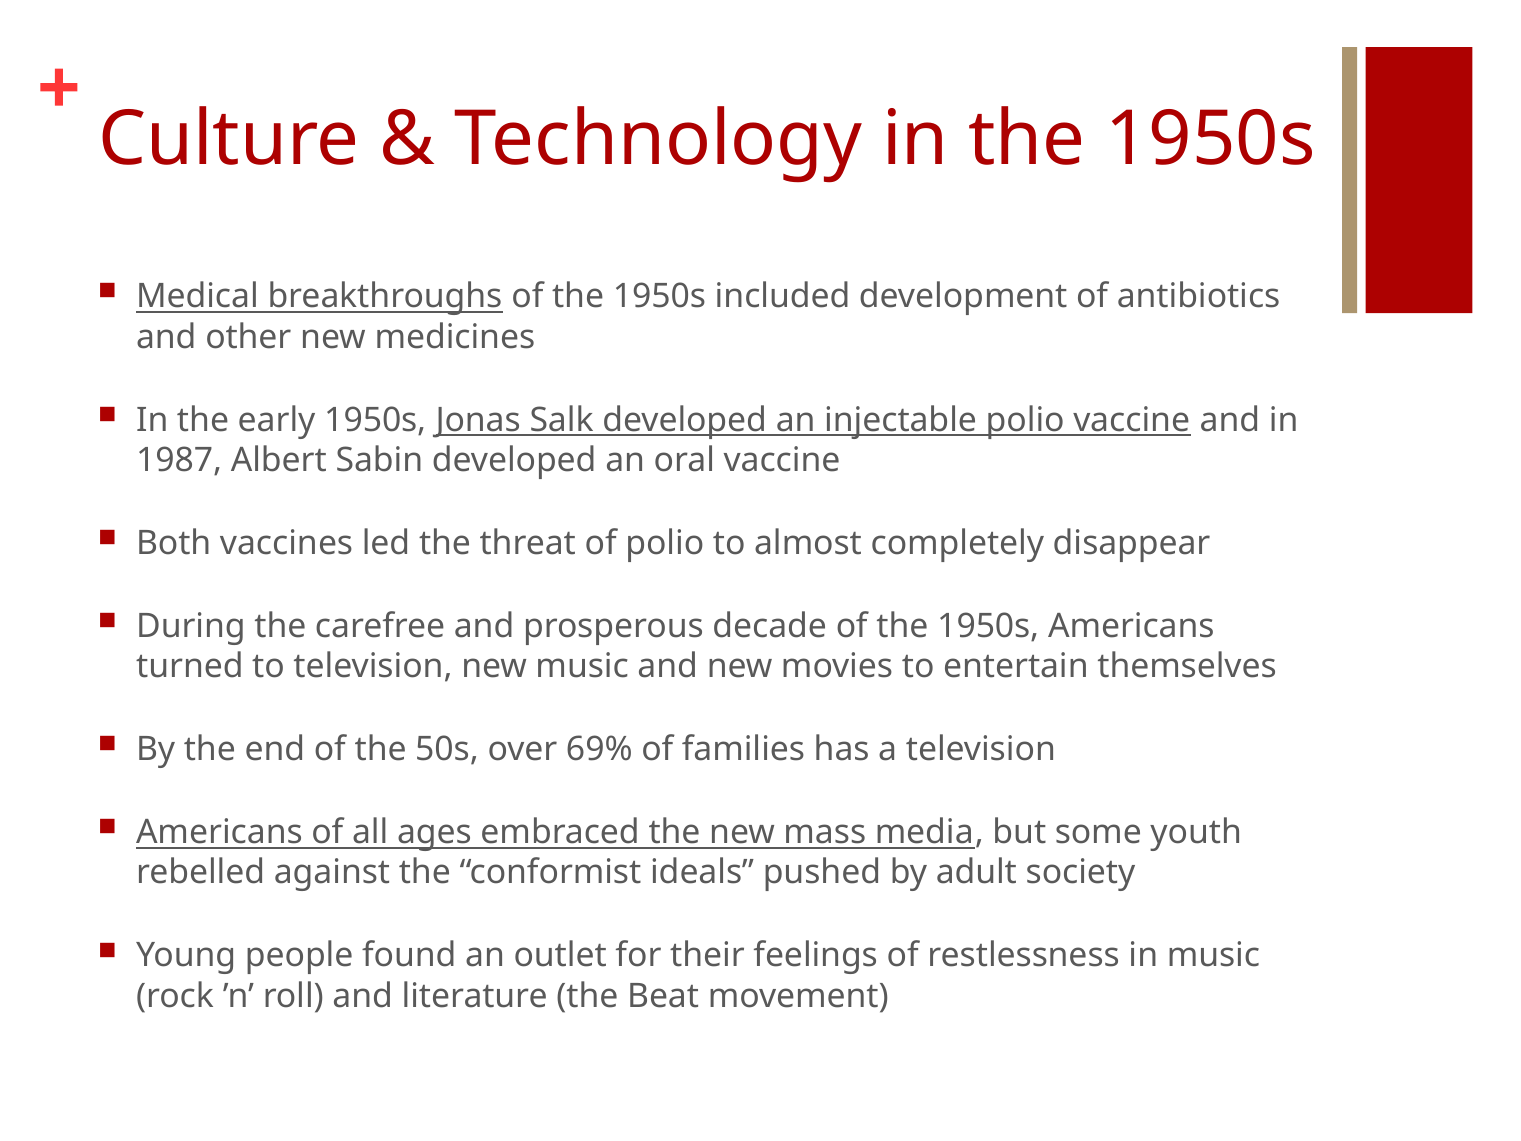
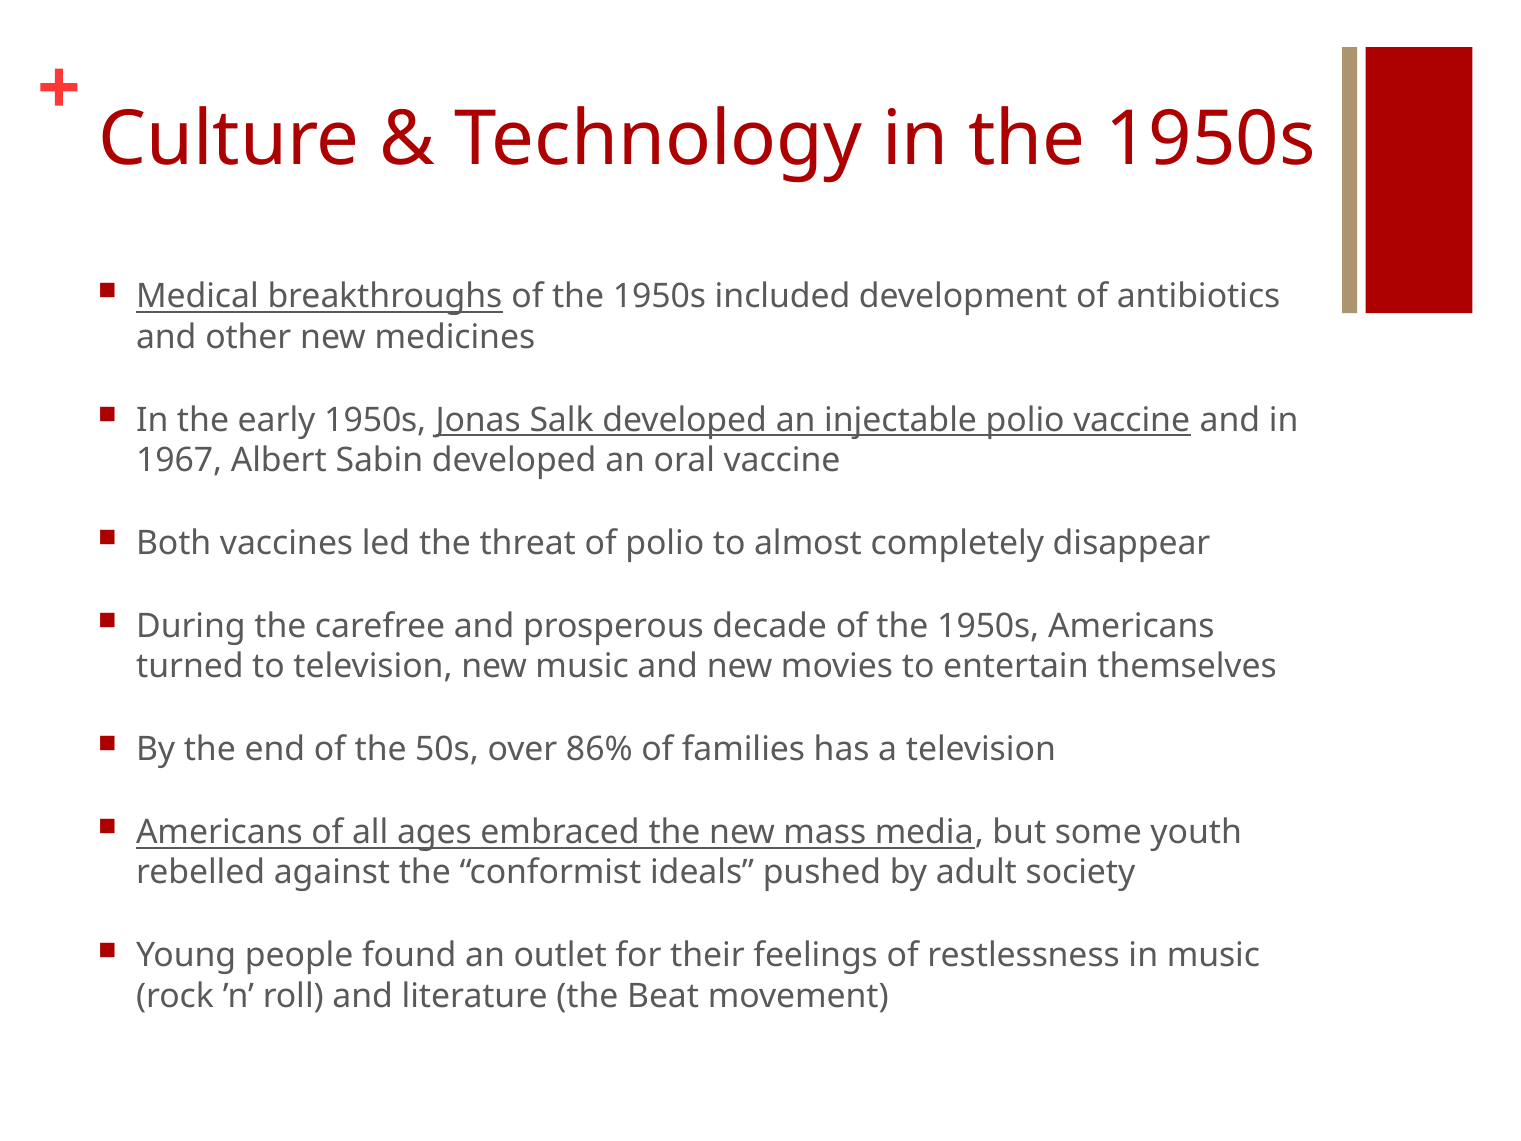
1987: 1987 -> 1967 (179, 460)
69%: 69% -> 86% (599, 749)
